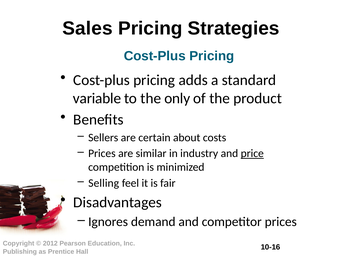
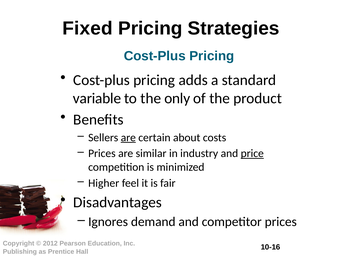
Sales: Sales -> Fixed (88, 28)
are underline: none -> present (128, 138)
Selling: Selling -> Higher (104, 183)
